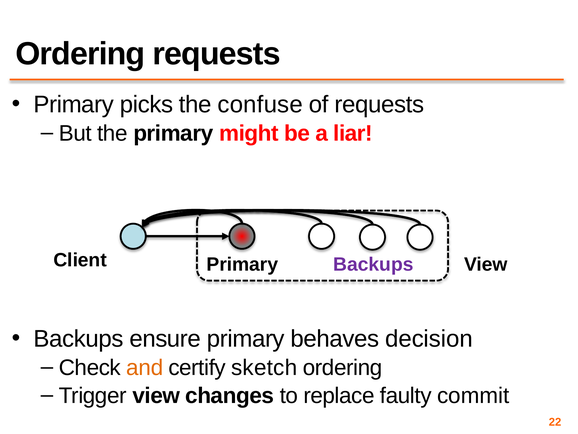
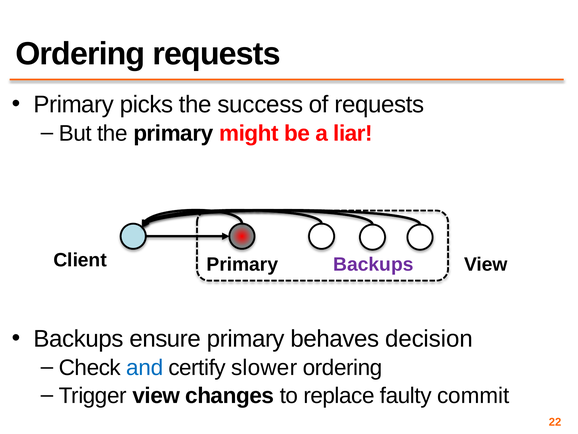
confuse: confuse -> success (260, 104)
and colour: orange -> blue (145, 367)
sketch: sketch -> slower (264, 367)
